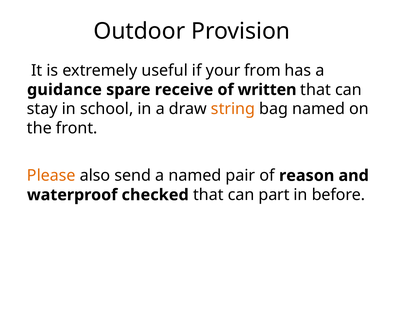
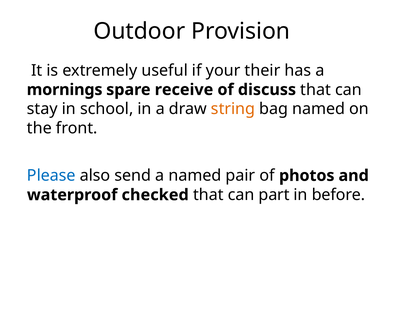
from: from -> their (262, 70)
guidance: guidance -> mornings (65, 90)
written: written -> discuss (267, 90)
Please colour: orange -> blue (51, 175)
reason: reason -> photos (307, 175)
